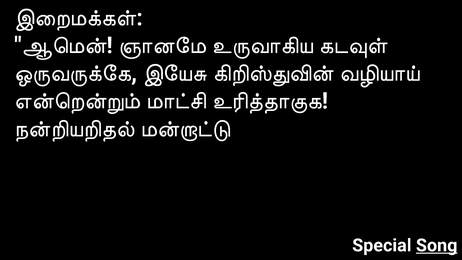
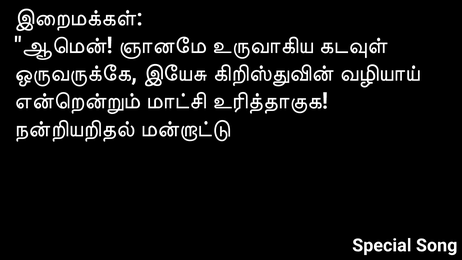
Song underline: present -> none (437, 245)
